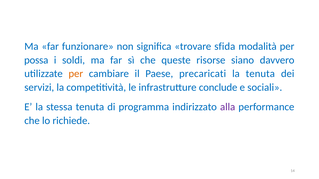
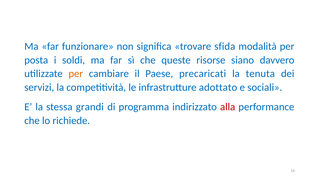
possa: possa -> posta (36, 60)
conclude: conclude -> adottato (218, 88)
stessa tenuta: tenuta -> grandi (90, 107)
alla colour: purple -> red (228, 107)
